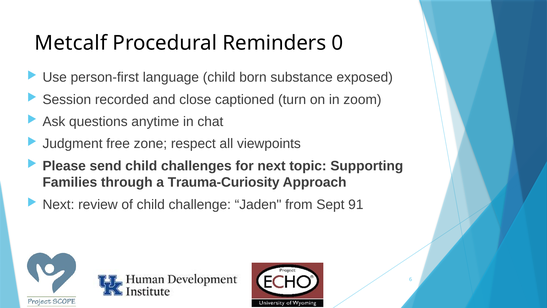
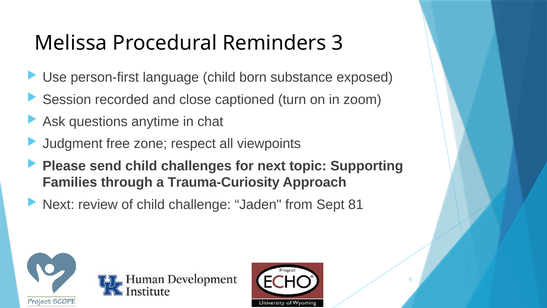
Metcalf: Metcalf -> Melissa (71, 43)
0: 0 -> 3 (337, 43)
91: 91 -> 81 (356, 204)
